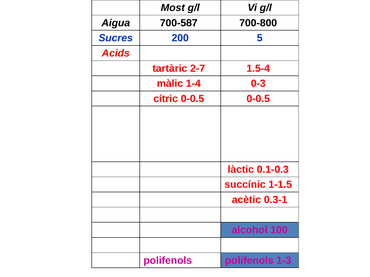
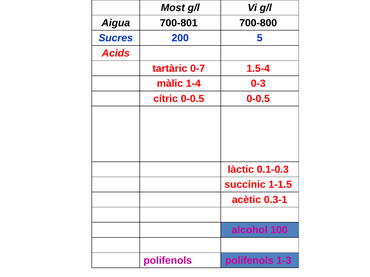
700-587: 700-587 -> 700-801 (179, 23)
2-7: 2-7 -> 0-7 (198, 68)
